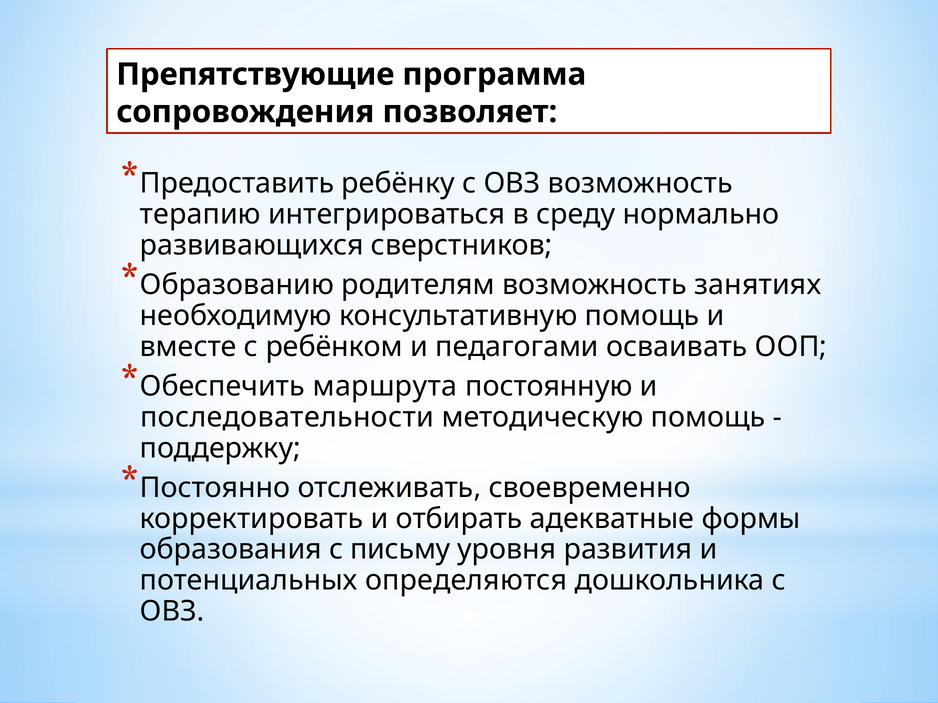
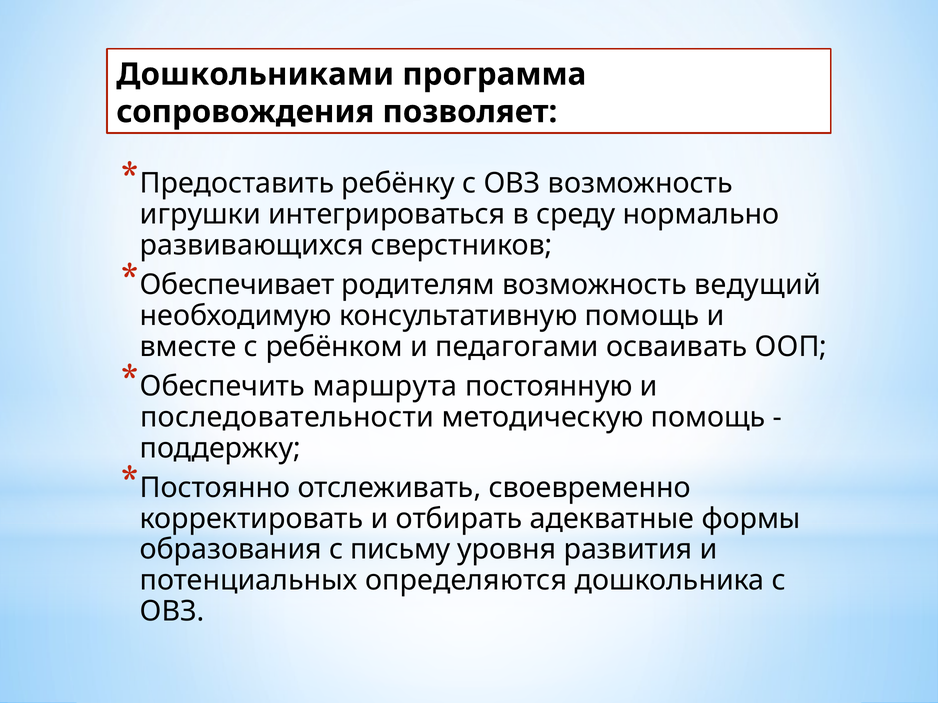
Препятствующие: Препятствующие -> Дошкольниками (255, 74)
терапию: терапию -> игрушки (200, 215)
Образованию: Образованию -> Обеспечивает (237, 285)
занятиях: занятиях -> ведущий (758, 285)
